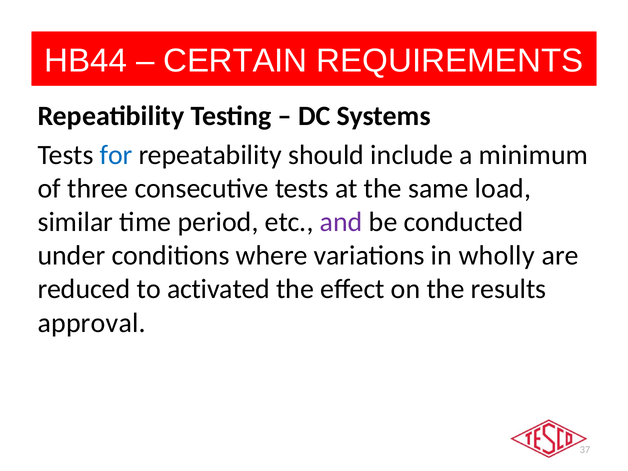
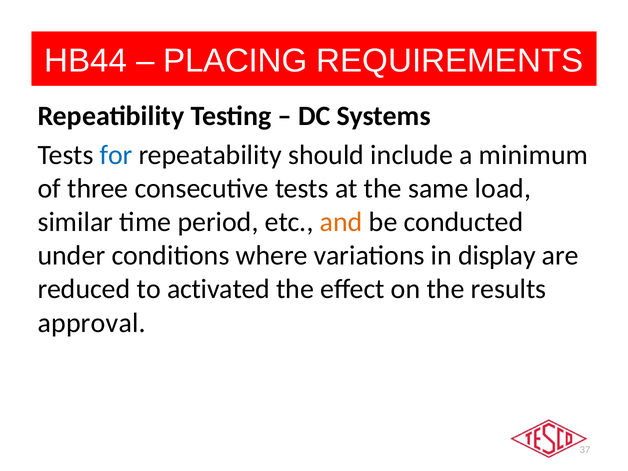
CERTAIN: CERTAIN -> PLACING (235, 61)
and colour: purple -> orange (341, 222)
wholly: wholly -> display (497, 256)
